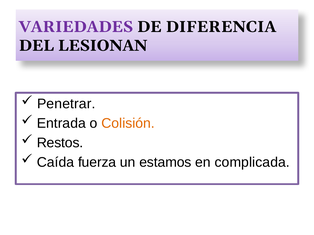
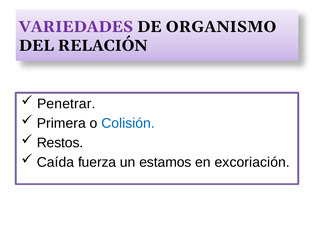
DIFERENCIA: DIFERENCIA -> ORGANISMO (221, 27)
LESIONAN: LESIONAN -> RELACIÓN (103, 46)
Entrada: Entrada -> Primera (61, 124)
Colisión colour: orange -> blue (128, 124)
complicada: complicada -> excoriación (252, 163)
